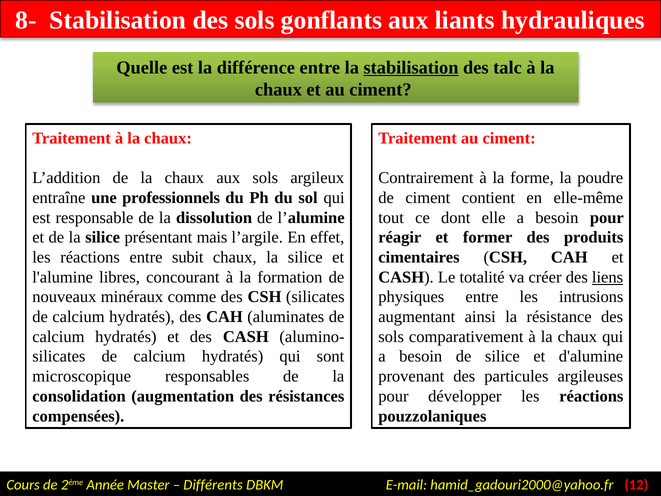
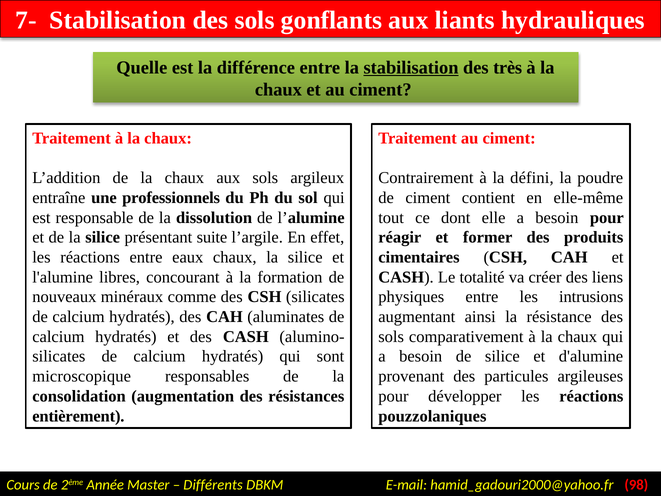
8-: 8- -> 7- (26, 20)
talc: talc -> très (508, 68)
forme: forme -> défini (532, 178)
mais: mais -> suite (212, 237)
subit: subit -> eaux (188, 257)
liens underline: present -> none (608, 277)
compensées: compensées -> entièrement (78, 416)
12: 12 -> 98 (636, 485)
